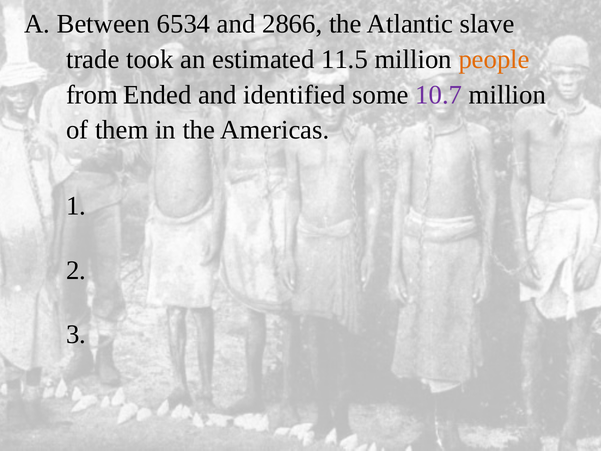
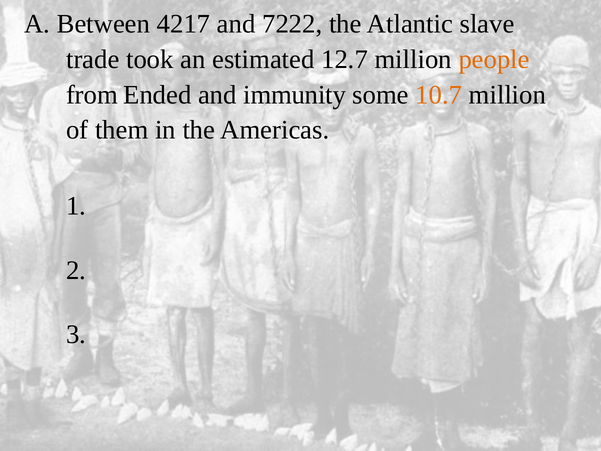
6534: 6534 -> 4217 (184, 24)
2866: 2866 -> 7222 (292, 24)
11.5: 11.5 -> 12.7 (345, 59)
identified: identified -> immunity (295, 95)
10.7 colour: purple -> orange (439, 95)
